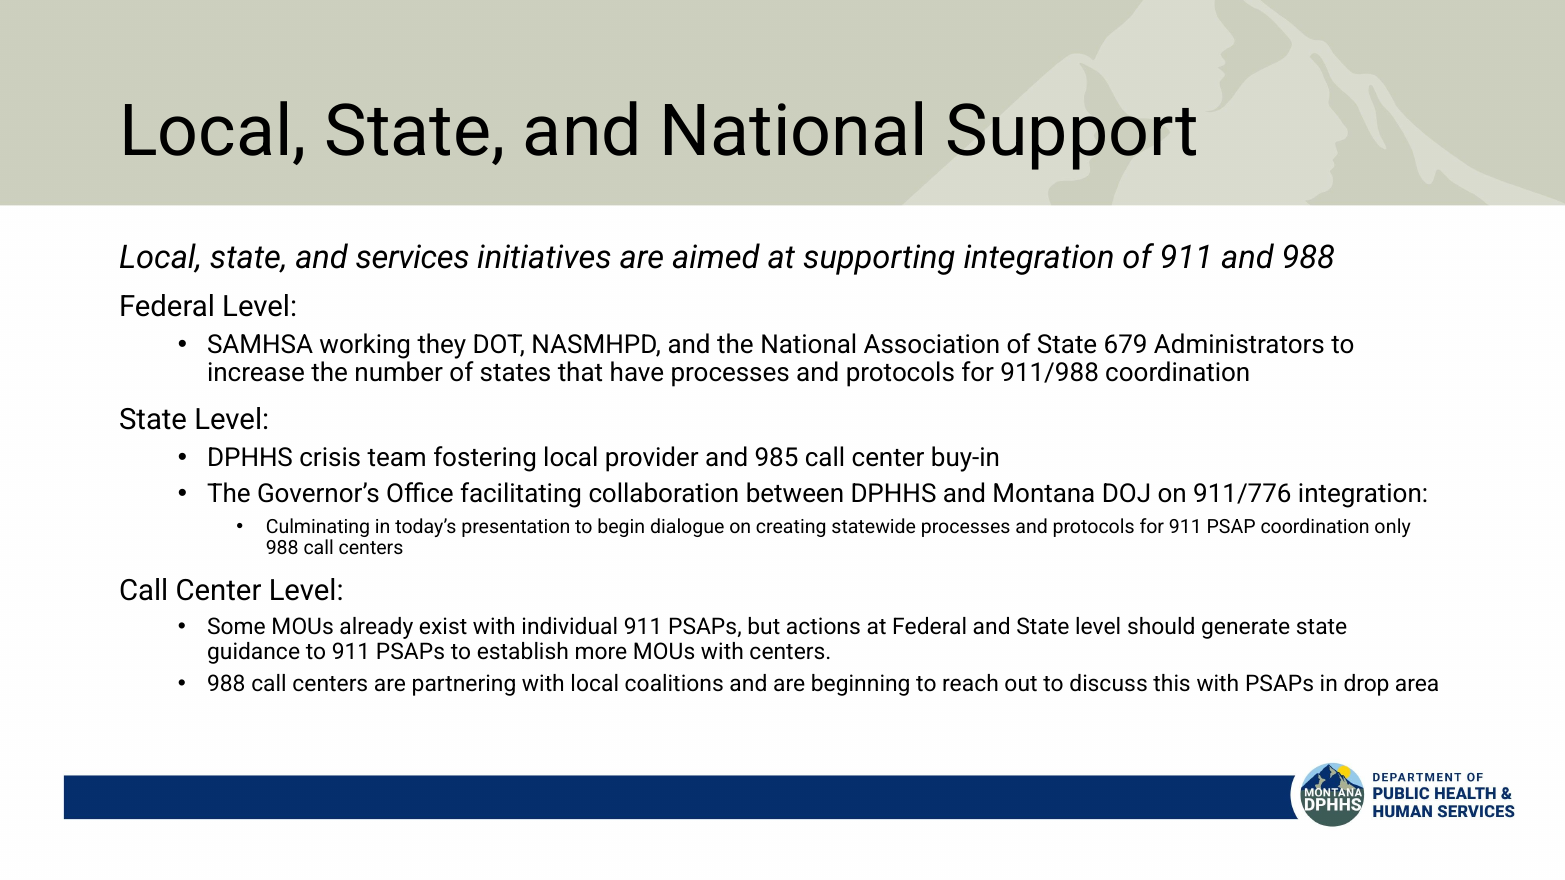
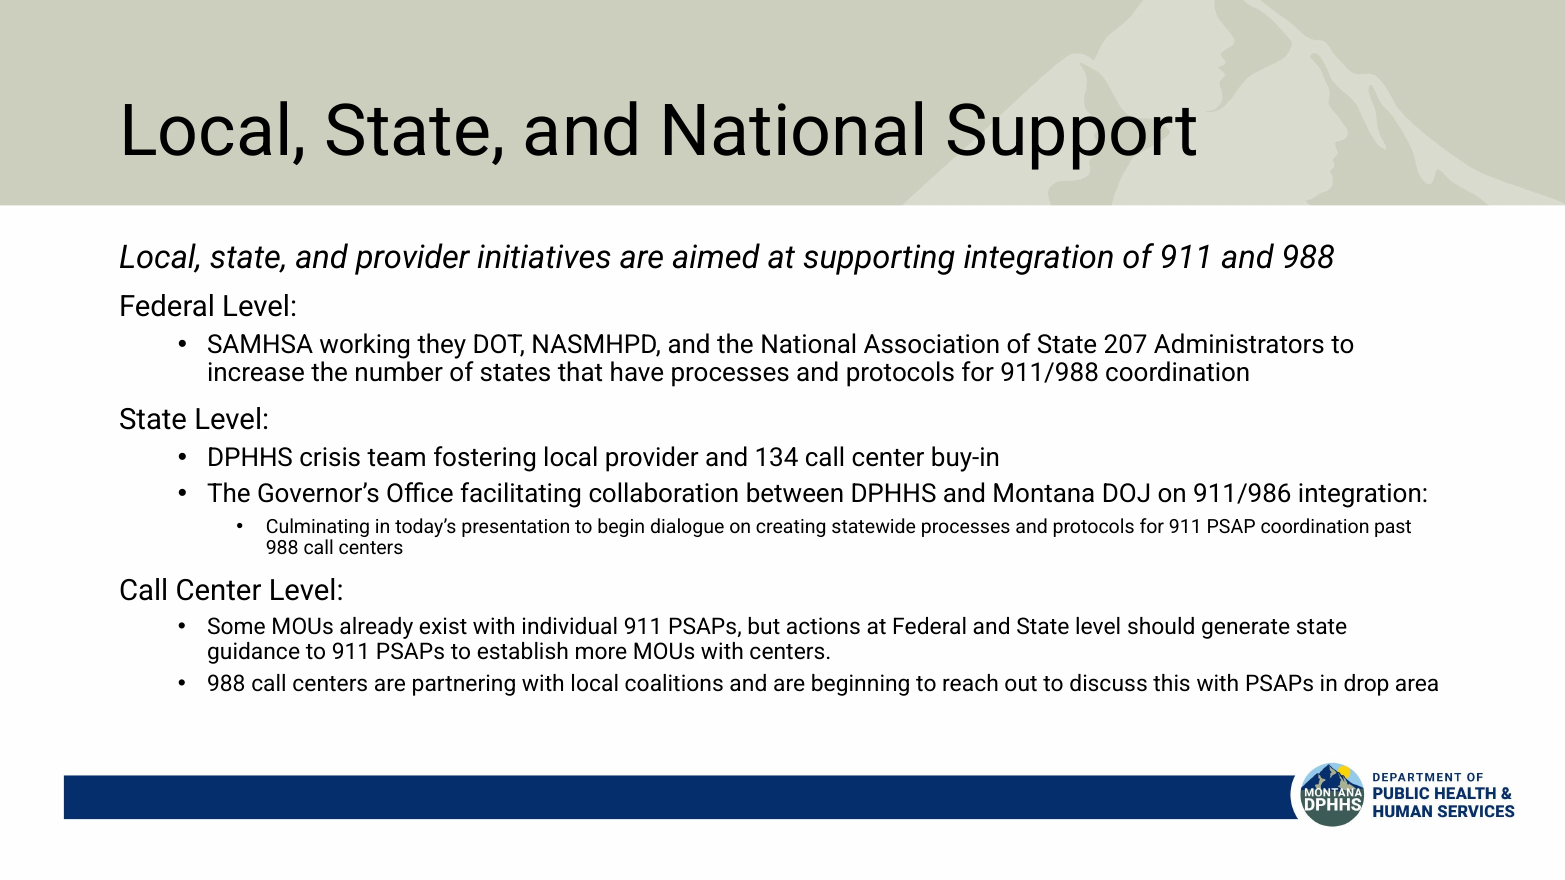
and services: services -> provider (413, 258)
679: 679 -> 207 (1126, 345)
985: 985 -> 134 (777, 458)
911/776: 911/776 -> 911/986 (1242, 494)
only: only -> past (1393, 527)
